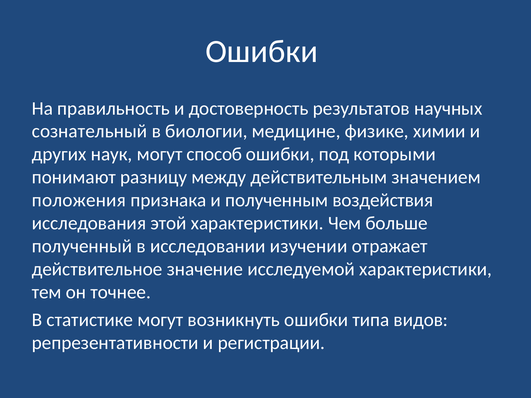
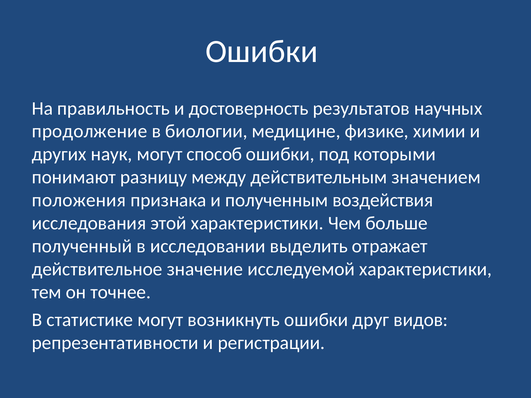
сознательный: сознательный -> продолжение (90, 131)
изучении: изучении -> выделить (309, 246)
типа: типа -> друг (371, 320)
